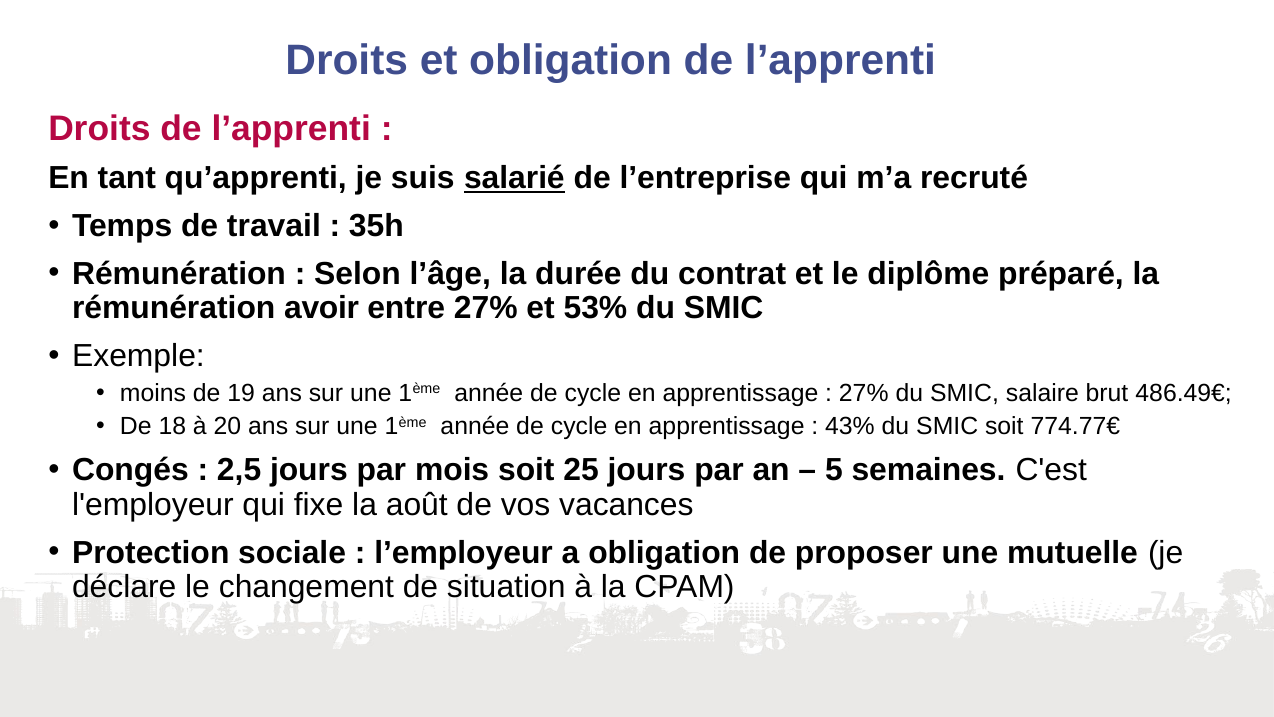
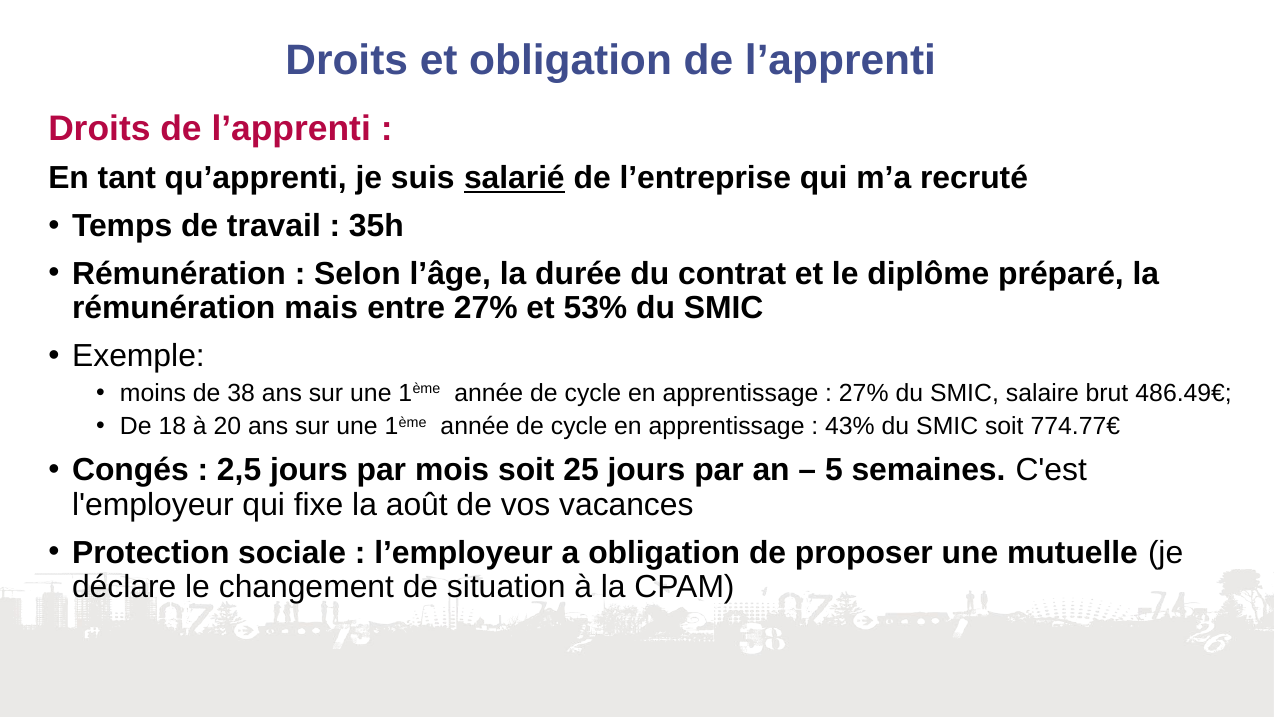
avoir: avoir -> mais (321, 308)
19: 19 -> 38 (241, 393)
